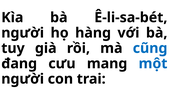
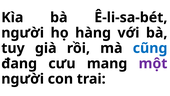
một colour: blue -> purple (153, 63)
